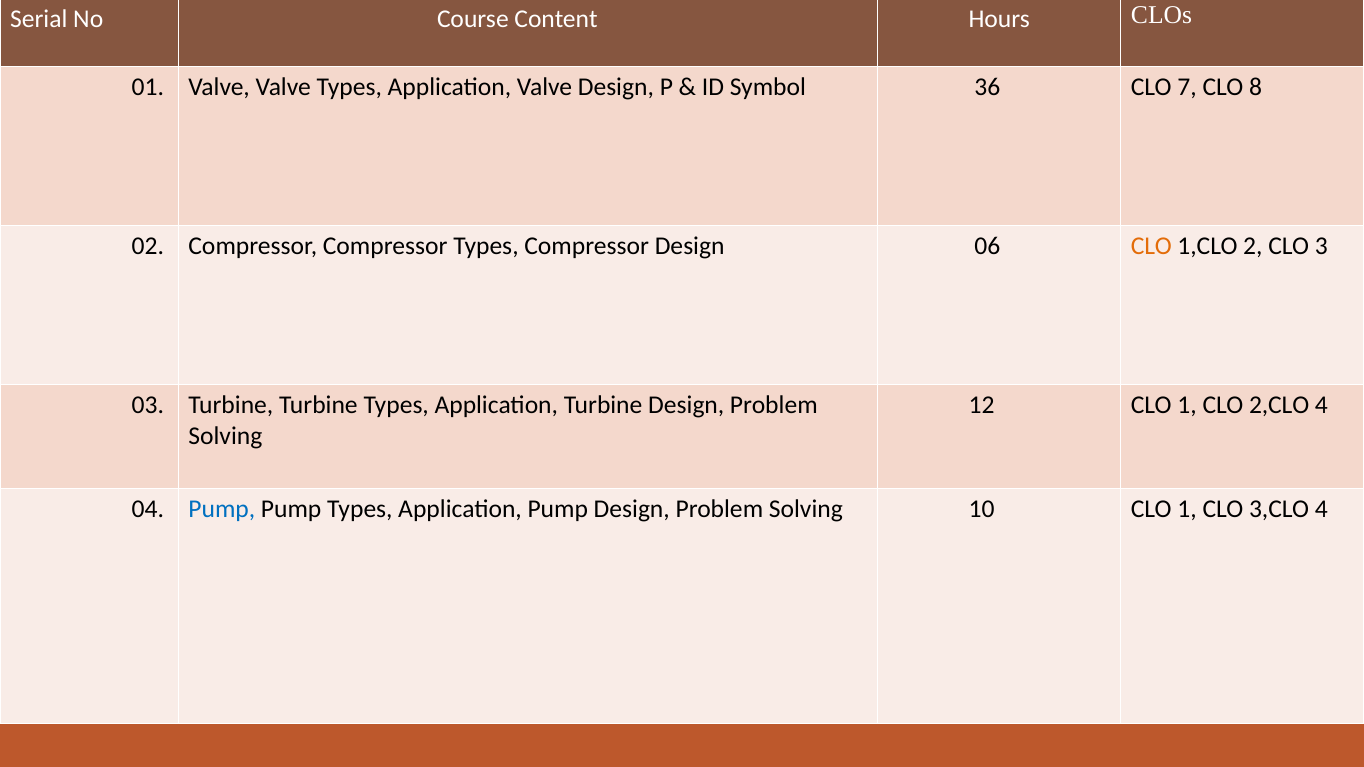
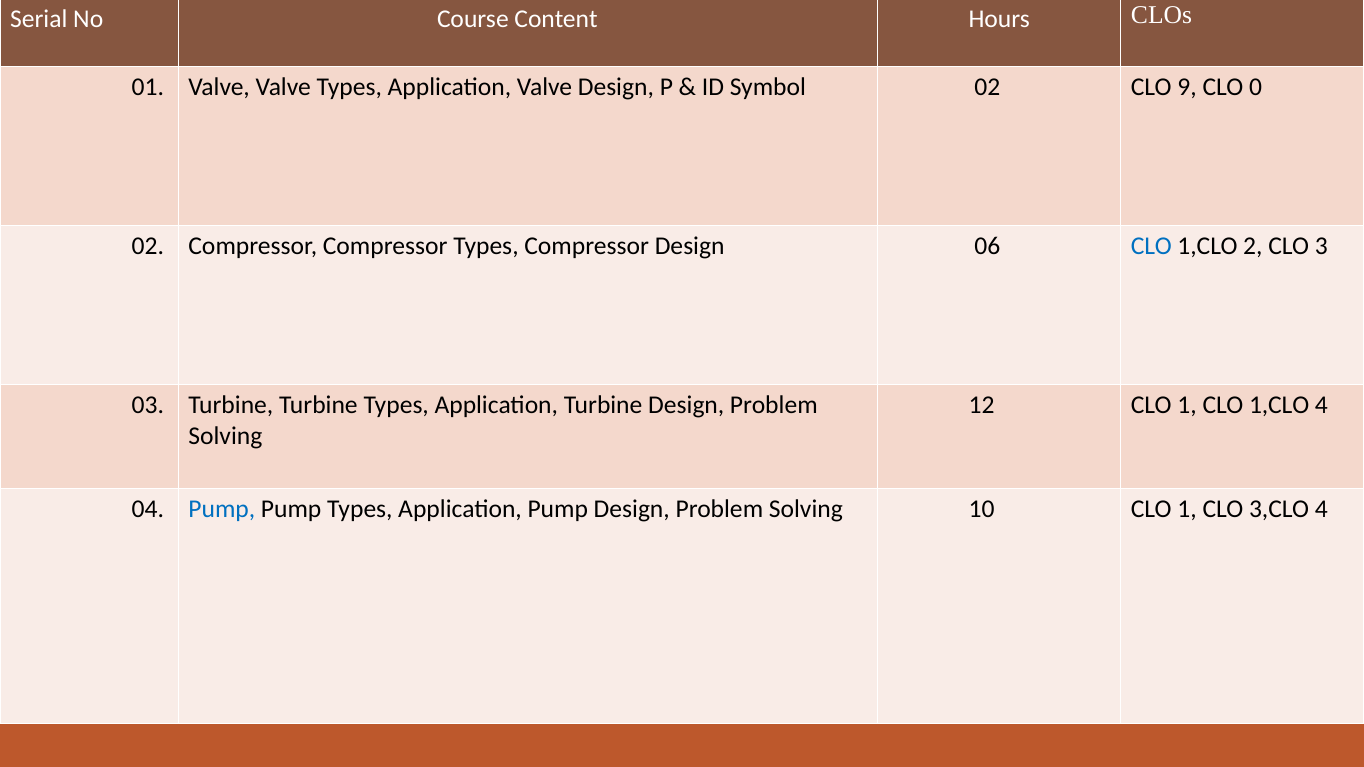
Symbol 36: 36 -> 02 (987, 87)
7: 7 -> 9 (1187, 87)
8: 8 -> 0 (1255, 87)
CLO colour: orange -> blue (1151, 246)
1 CLO 2,CLO: 2,CLO -> 1,CLO (1279, 405)
